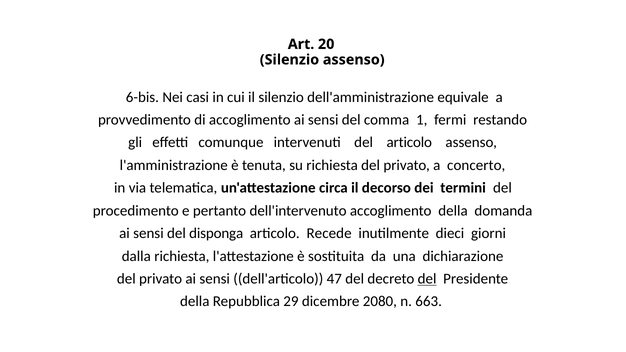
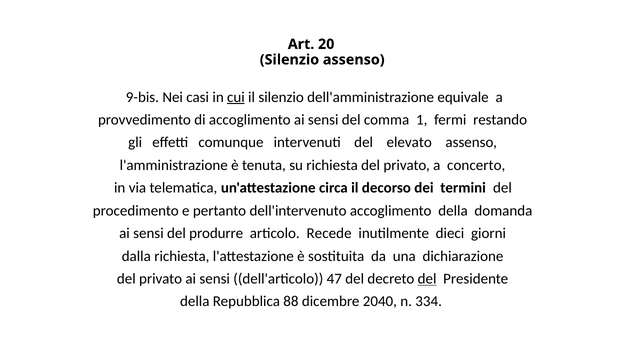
6-bis: 6-bis -> 9-bis (142, 97)
cui underline: none -> present (236, 97)
del articolo: articolo -> elevato (409, 143)
disponga: disponga -> produrre (216, 233)
29: 29 -> 88 (291, 302)
2080: 2080 -> 2040 (380, 302)
663: 663 -> 334 (429, 302)
